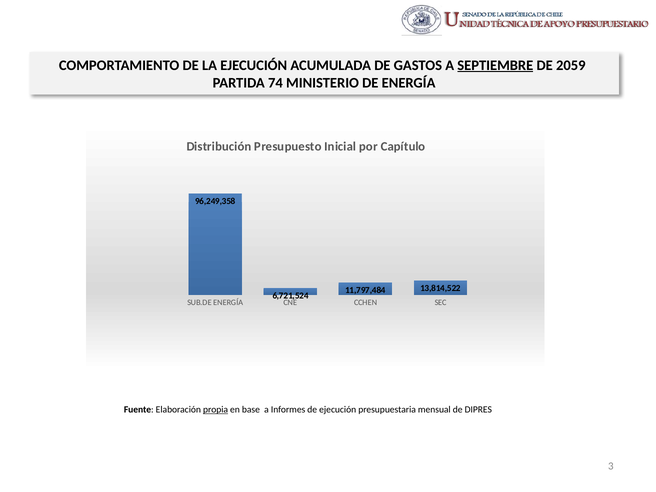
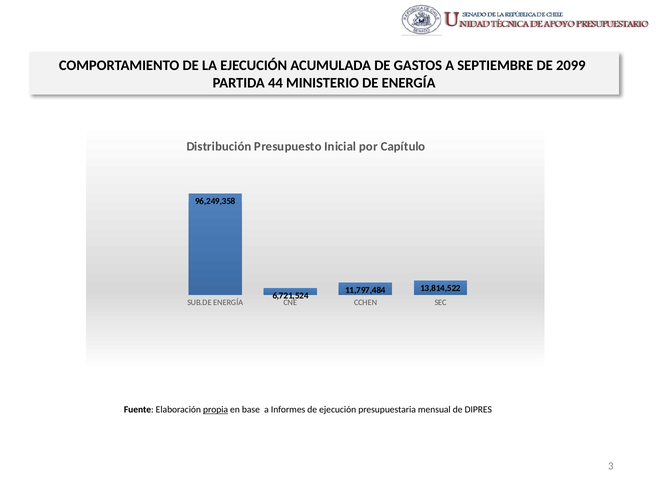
SEPTIEMBRE underline: present -> none (495, 65)
2059: 2059 -> 2099 (571, 65)
74: 74 -> 44 (275, 83)
